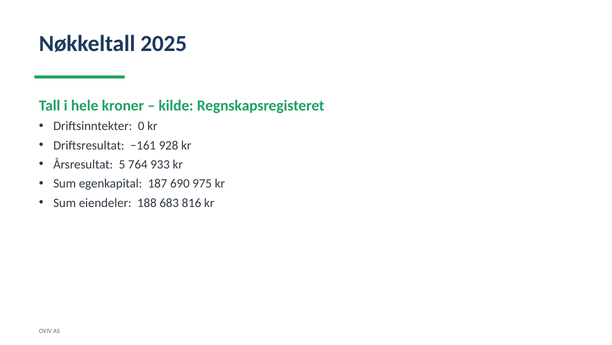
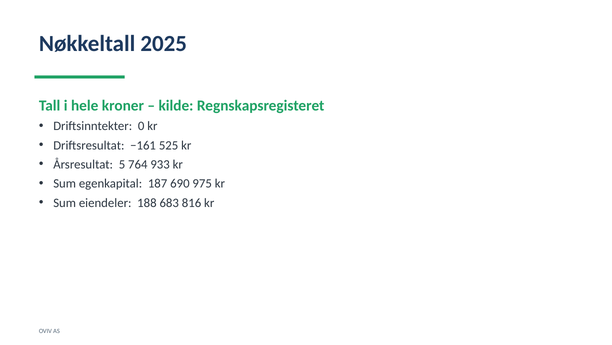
928: 928 -> 525 (169, 145)
